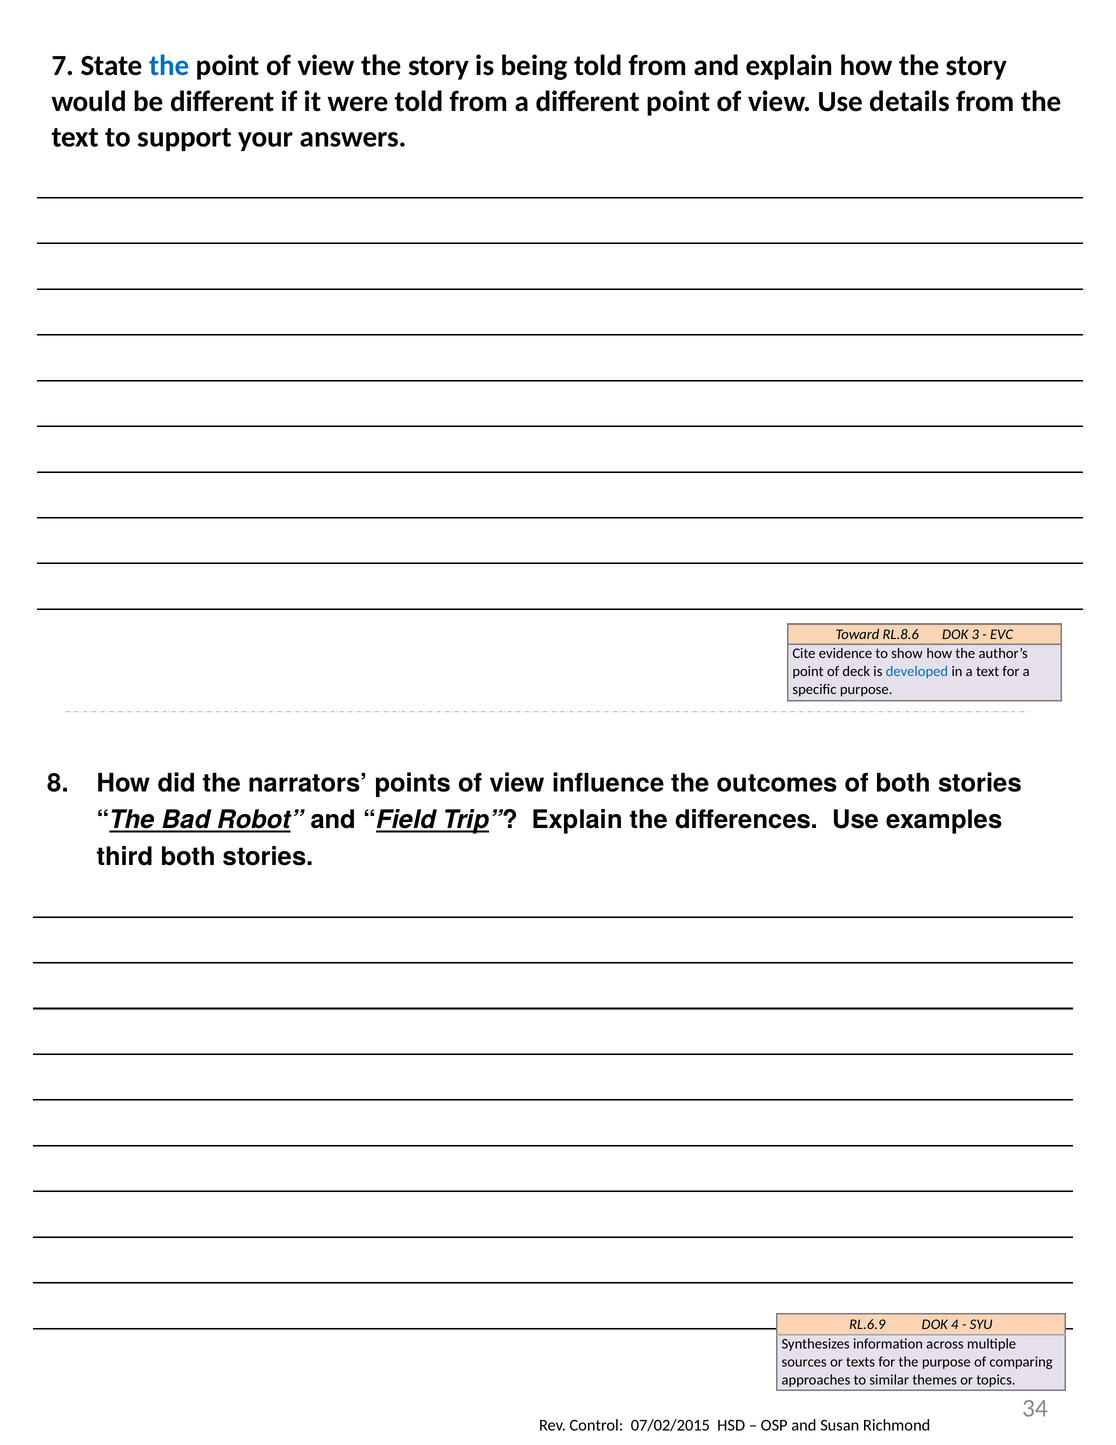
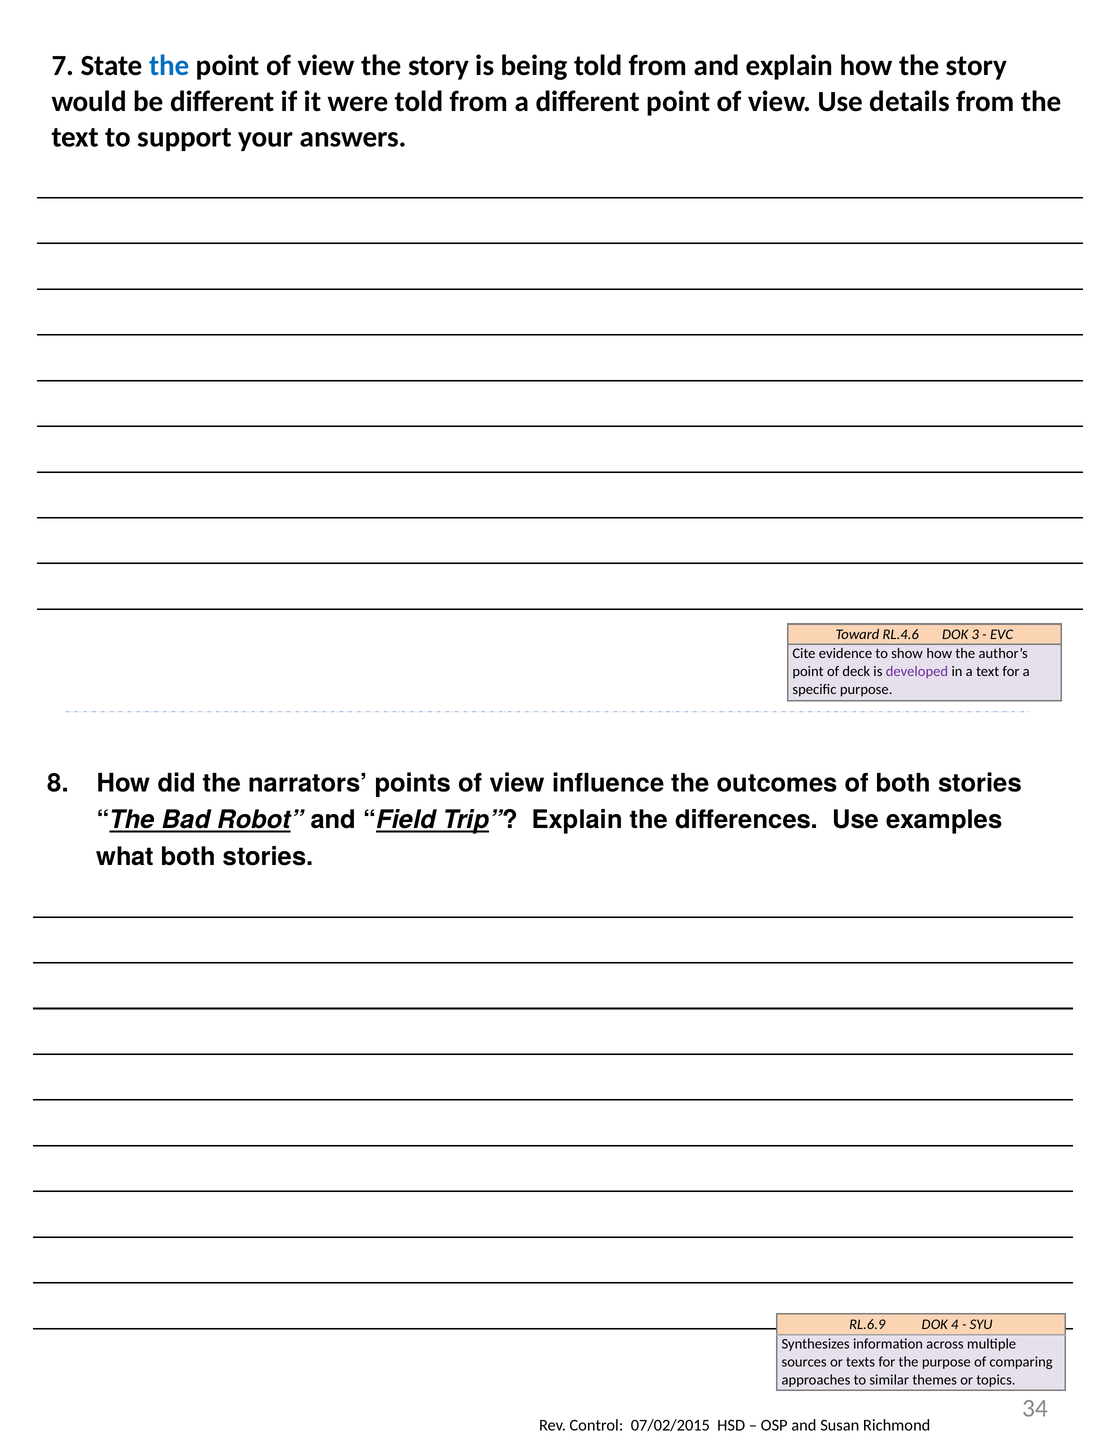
RL.8.6: RL.8.6 -> RL.4.6 (901, 634)
developed colour: blue -> purple (917, 671)
third: third -> what (125, 856)
